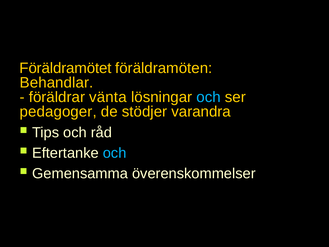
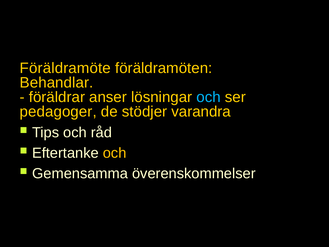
Föräldramötet: Föräldramötet -> Föräldramöte (65, 68)
vänta: vänta -> anser (108, 97)
och colour: light blue -> yellow (115, 153)
